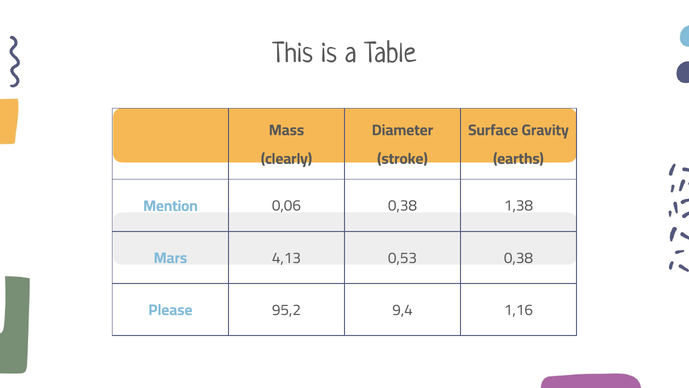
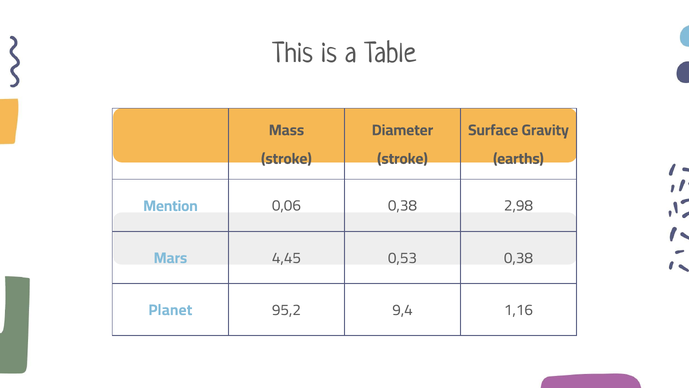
clearly: clearly -> stroke (286, 159)
1,38: 1,38 -> 2,98 (518, 206)
4,13: 4,13 -> 4,45 (286, 258)
Please: Please -> Planet (170, 310)
